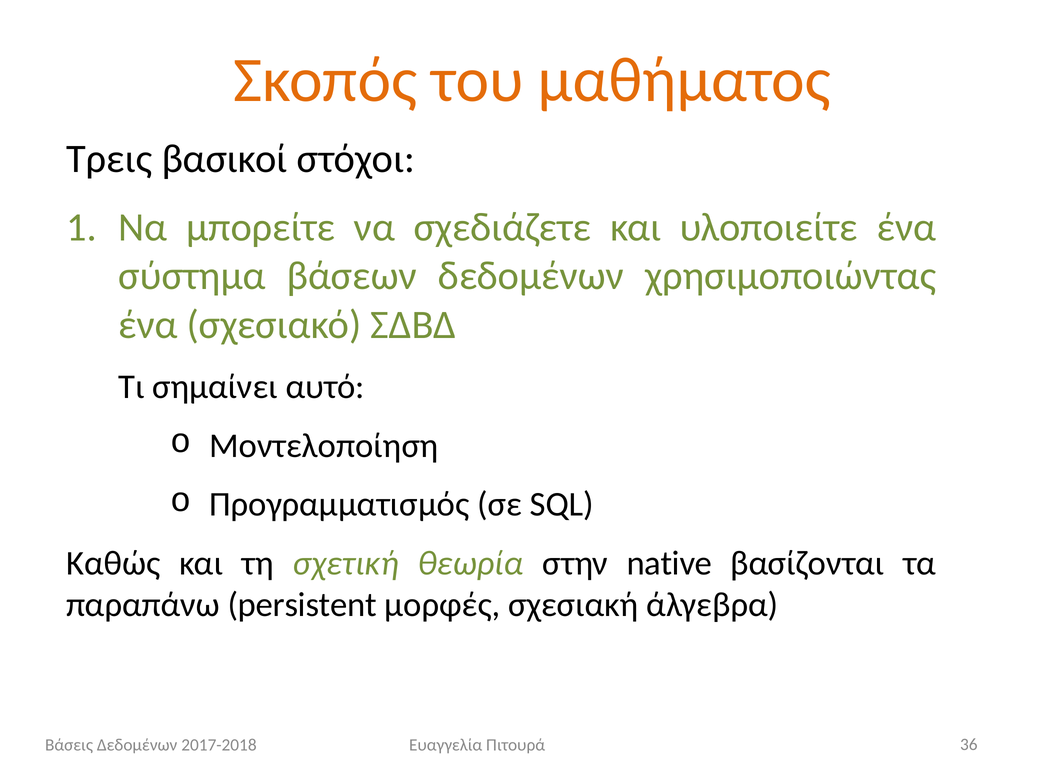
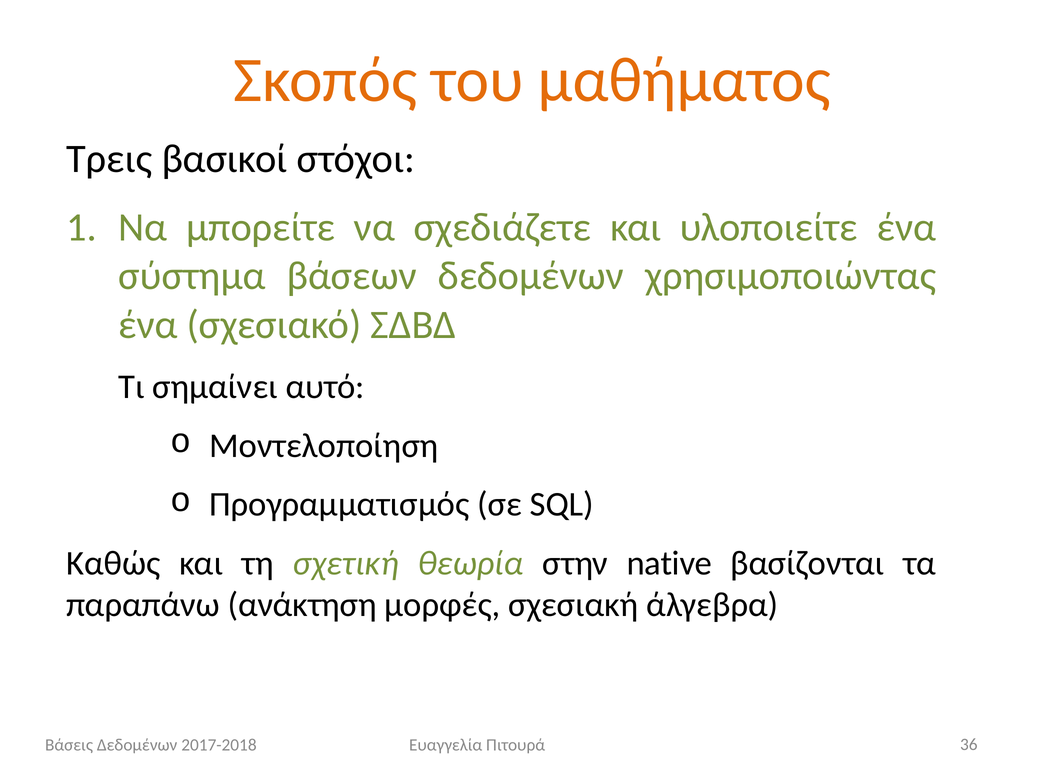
persistent: persistent -> ανάκτηση (302, 605)
